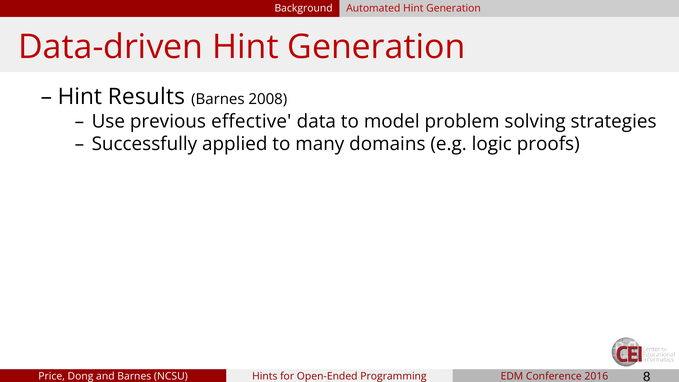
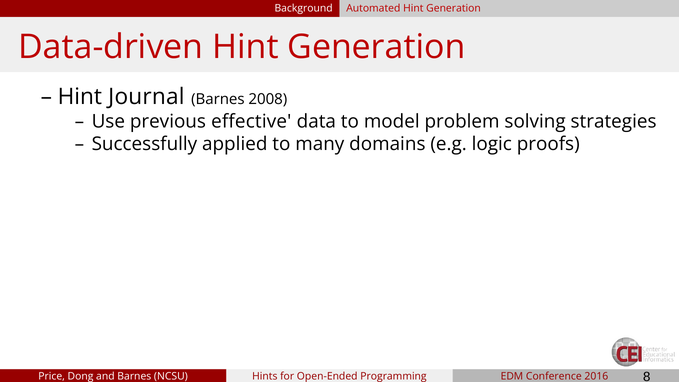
Results: Results -> Journal (146, 97)
